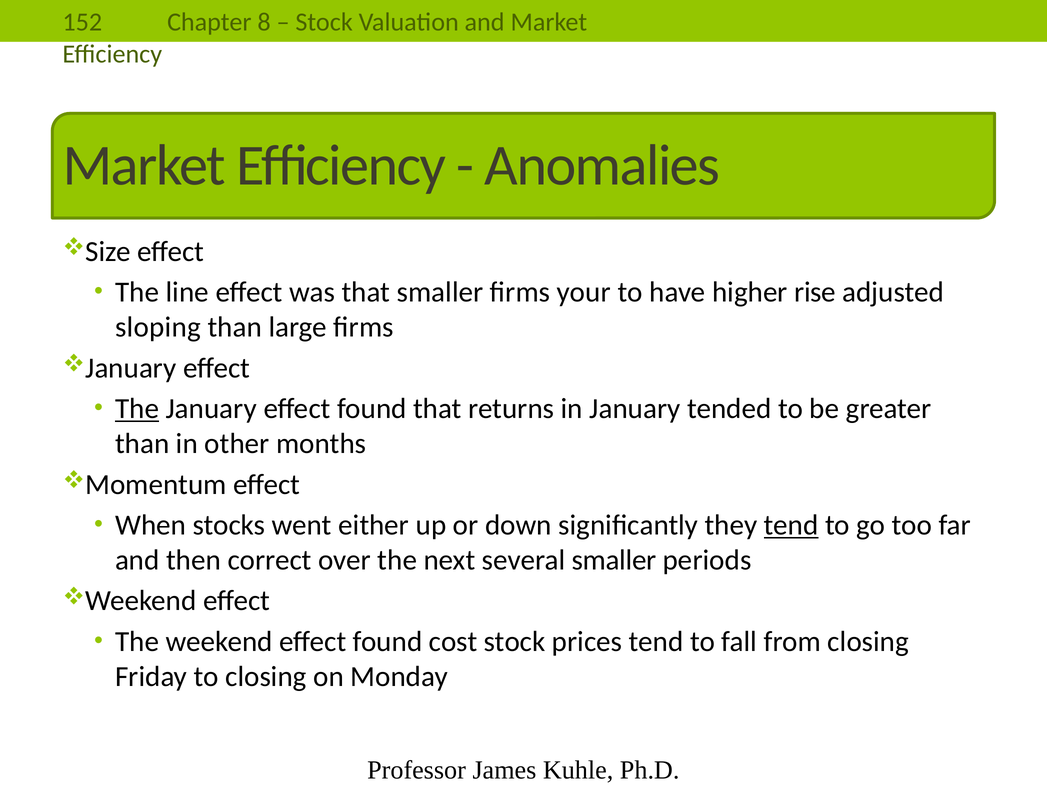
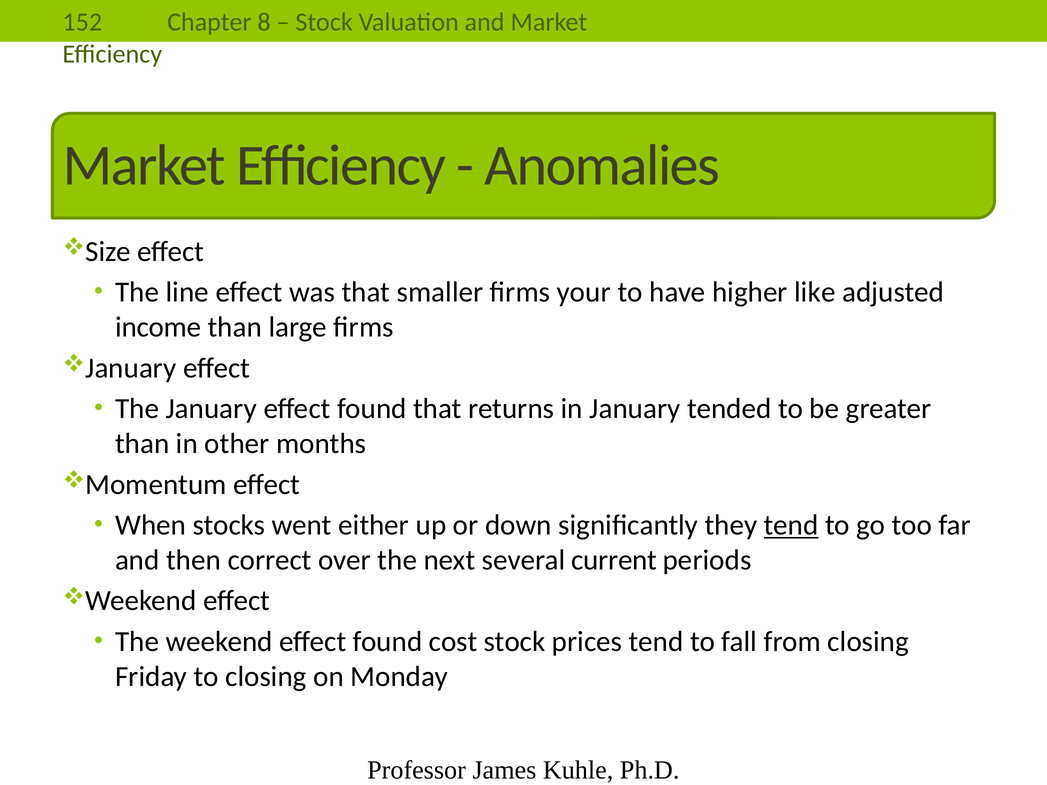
rise: rise -> like (815, 292)
sloping: sloping -> income (158, 327)
The underline: present -> none (137, 409)
several smaller: smaller -> current (614, 560)
